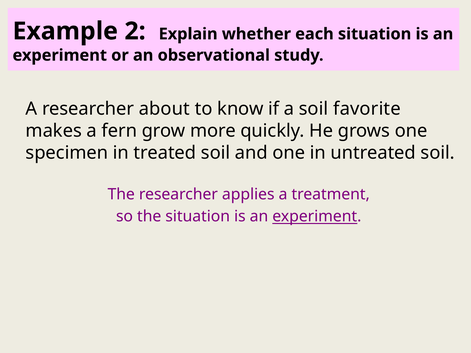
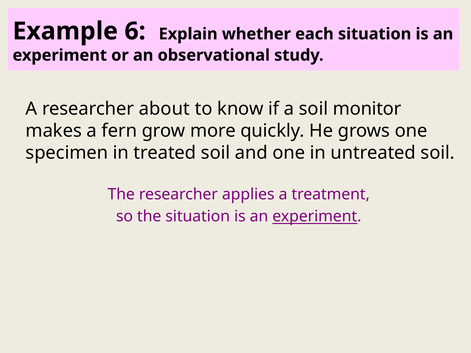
2: 2 -> 6 (135, 31)
favorite: favorite -> monitor (367, 109)
